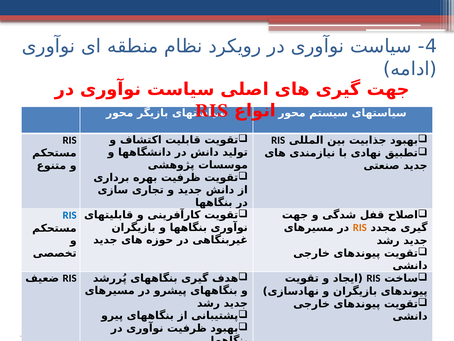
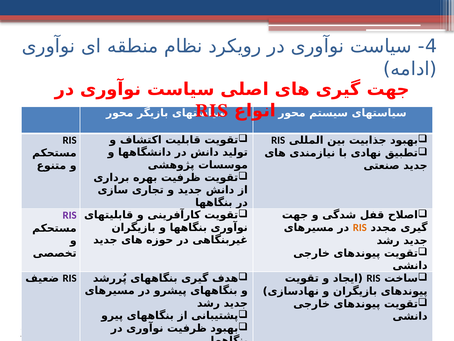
RIS colour: blue -> purple (70, 215)
